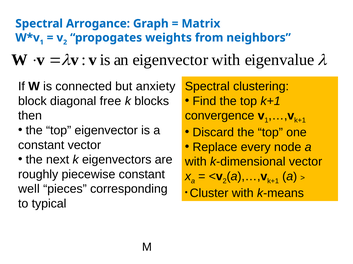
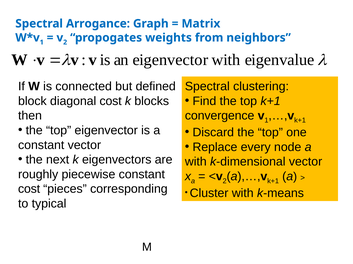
anxiety: anxiety -> defined (156, 87)
diagonal free: free -> cost (111, 101)
well: well -> cost (29, 189)
